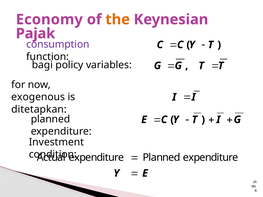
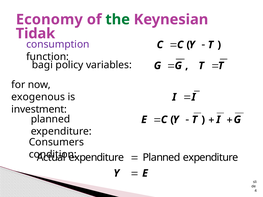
the colour: orange -> green (118, 20)
Pajak: Pajak -> Tidak (35, 34)
ditetapkan: ditetapkan -> investment (39, 109)
Investment: Investment -> Consumers (56, 142)
